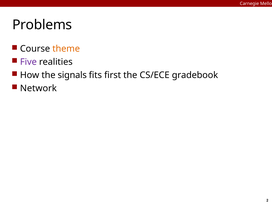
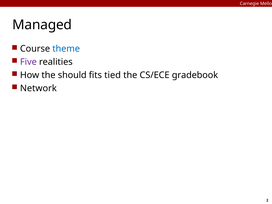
Problems: Problems -> Managed (42, 25)
theme colour: orange -> blue (66, 49)
signals: signals -> should (72, 75)
first: first -> tied (113, 75)
